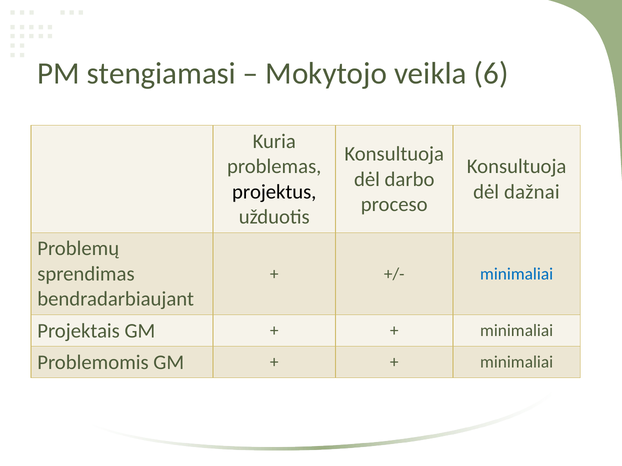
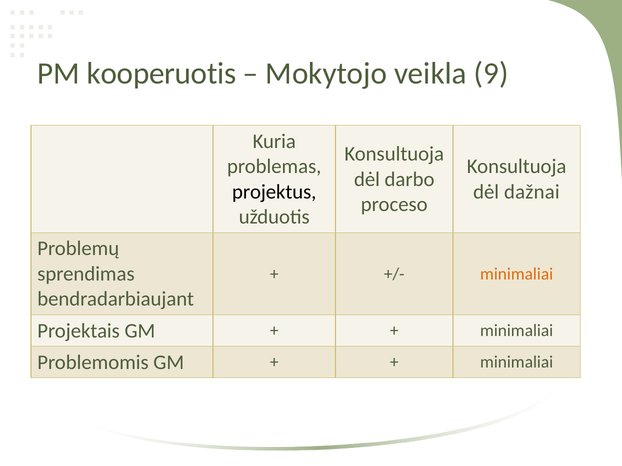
stengiamasi: stengiamasi -> kooperuotis (162, 74)
6: 6 -> 9 (491, 74)
minimaliai colour: blue -> orange (517, 274)
